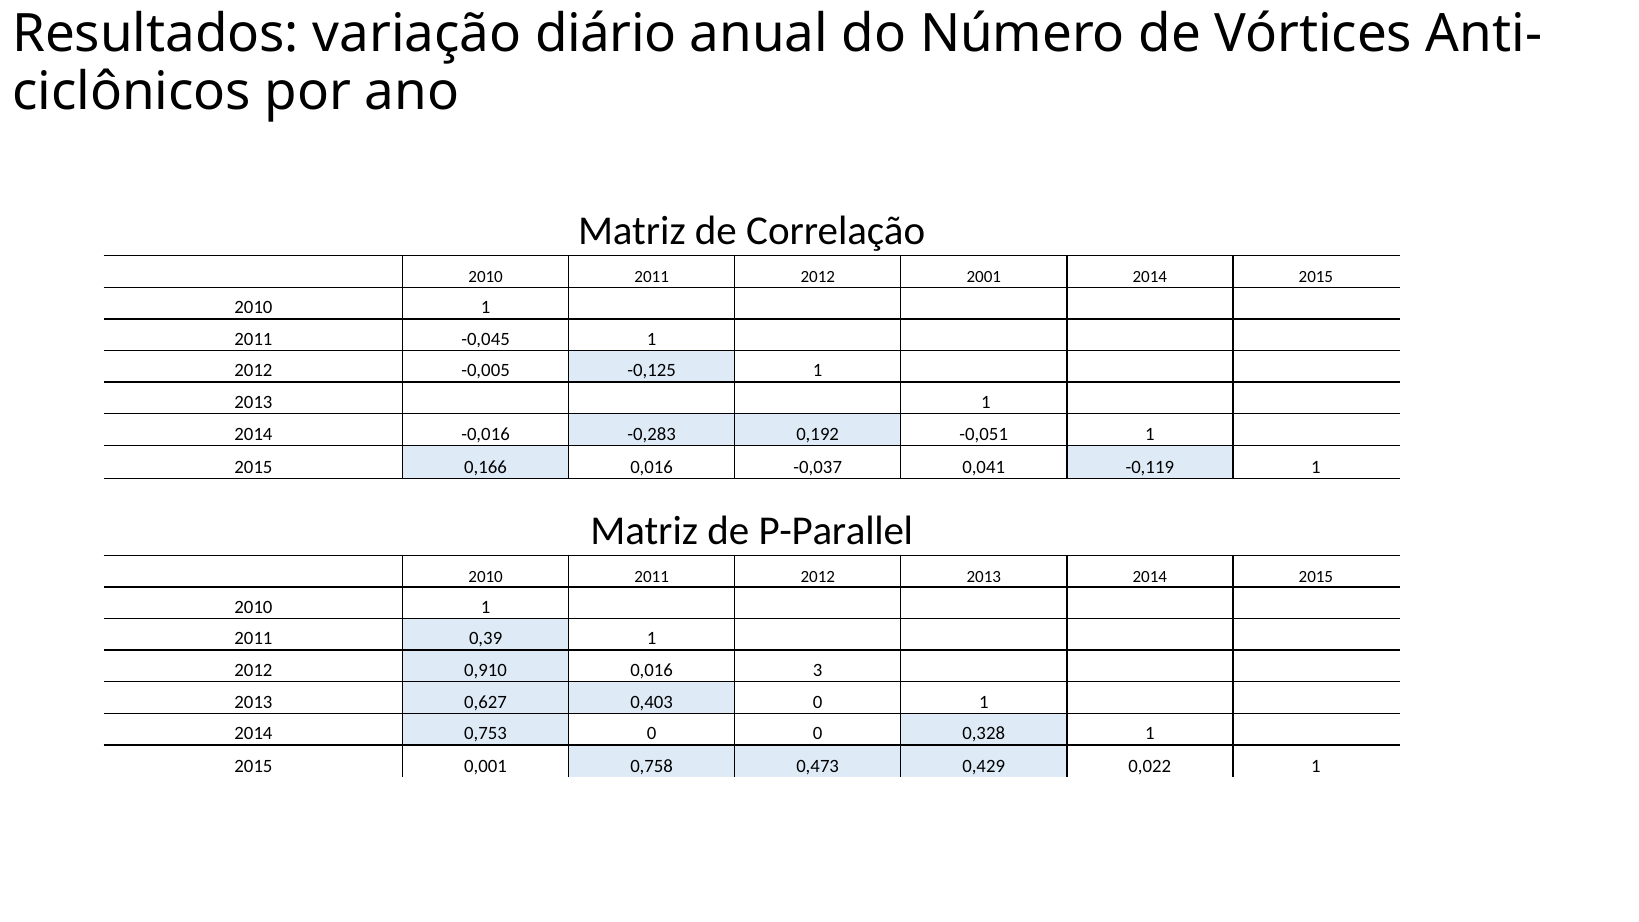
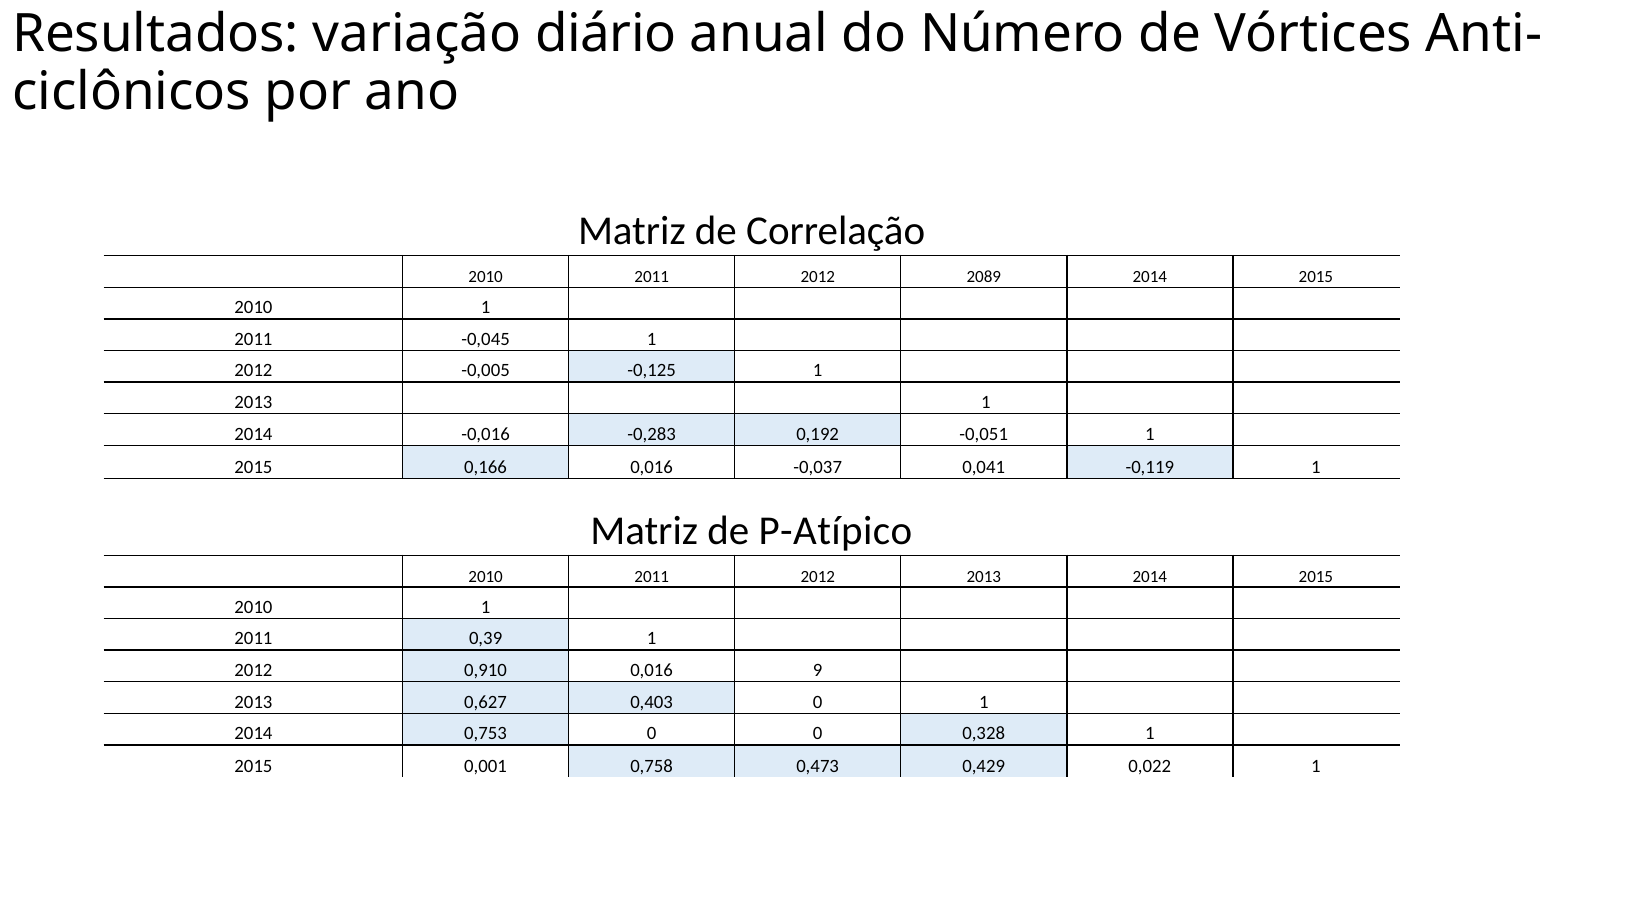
2001: 2001 -> 2089 (984, 277)
P-Parallel: P-Parallel -> P-Atípico (835, 531)
3: 3 -> 9 (818, 670)
